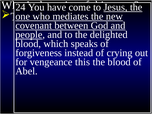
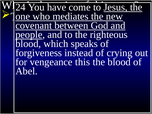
delighted: delighted -> righteous (109, 35)
